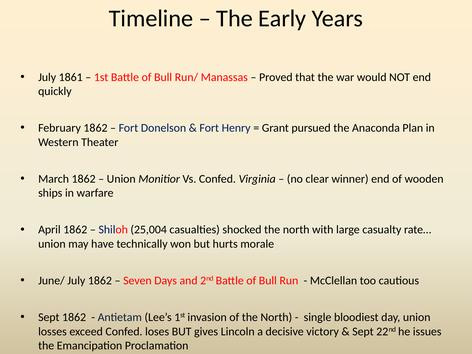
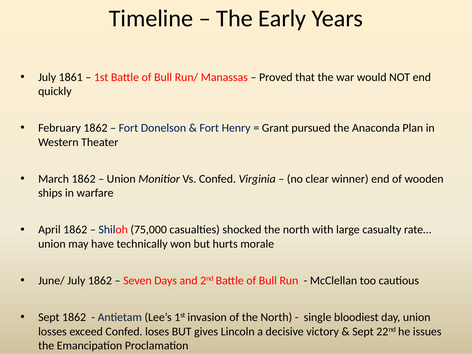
25,004: 25,004 -> 75,000 (149, 230)
